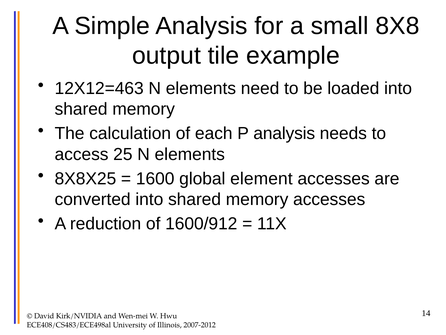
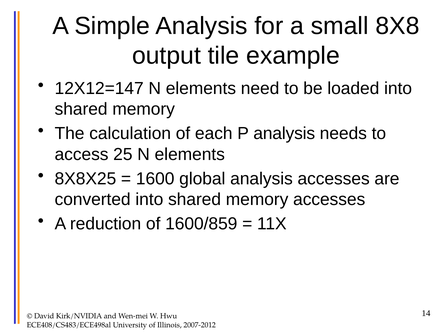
12X12=463: 12X12=463 -> 12X12=147 (99, 88)
global element: element -> analysis (262, 178)
1600/912: 1600/912 -> 1600/859 (201, 224)
